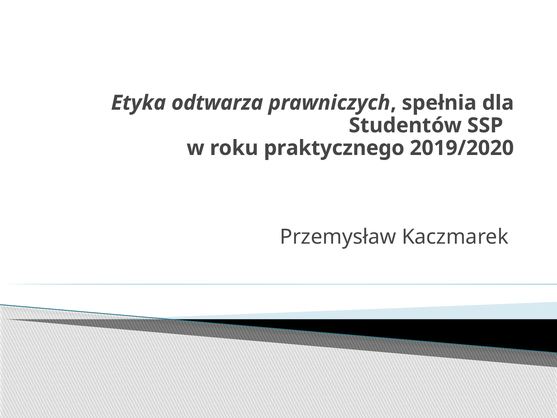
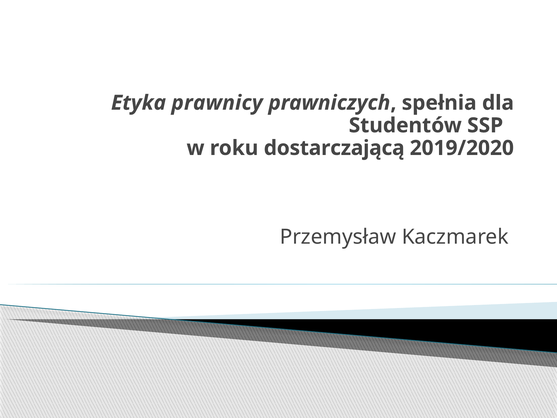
odtwarza: odtwarza -> prawnicy (217, 103)
praktycznego: praktycznego -> dostarczającą (334, 148)
